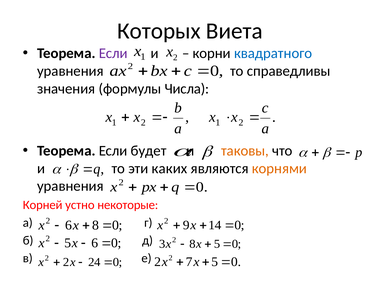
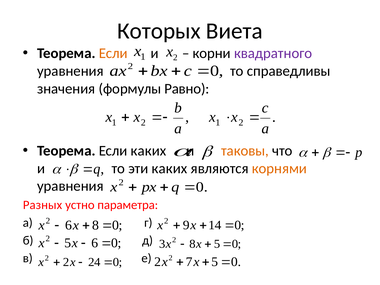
Если colour: purple -> orange (113, 53)
квадратного colour: blue -> purple (273, 53)
Числа: Числа -> Равно (187, 89)
Если будет: будет -> каких (149, 151)
Корней: Корней -> Разных (43, 205)
некоторые: некоторые -> параметра (128, 205)
